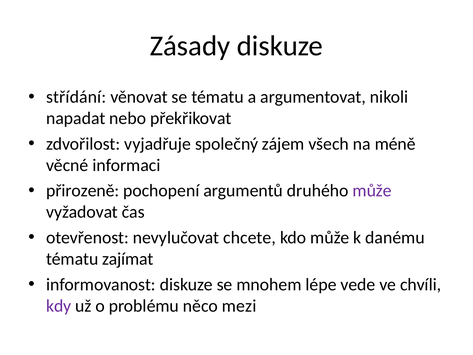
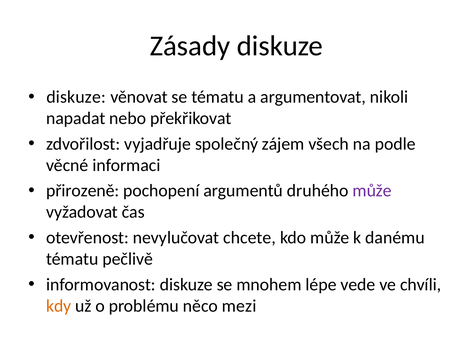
střídání: střídání -> diskuze (76, 97)
méně: méně -> podle (395, 144)
zajímat: zajímat -> pečlivě (128, 259)
kdy colour: purple -> orange (59, 306)
